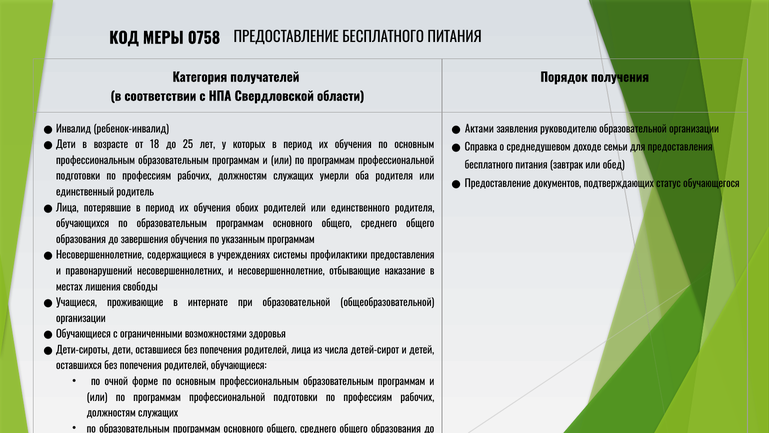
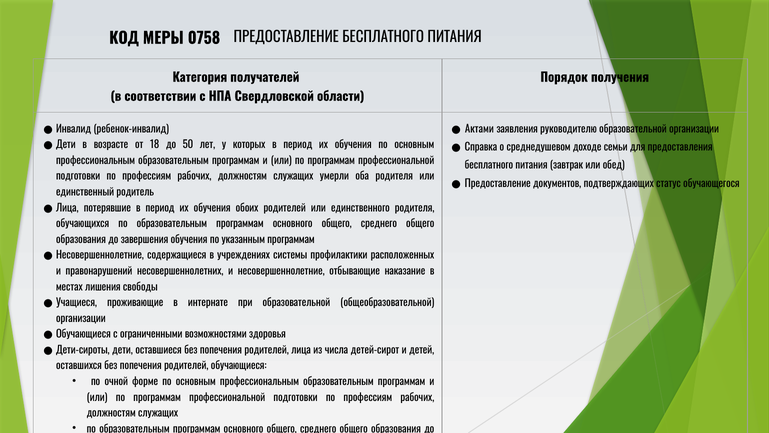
25: 25 -> 50 (188, 145)
профилактики предоставления: предоставления -> расположенных (402, 255)
